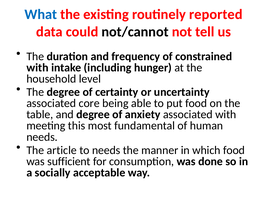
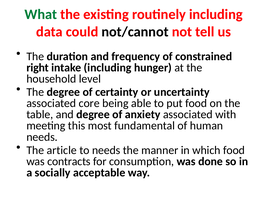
What colour: blue -> green (41, 14)
routinely reported: reported -> including (216, 14)
with: with -> right (38, 67)
sufficient: sufficient -> contracts (69, 161)
